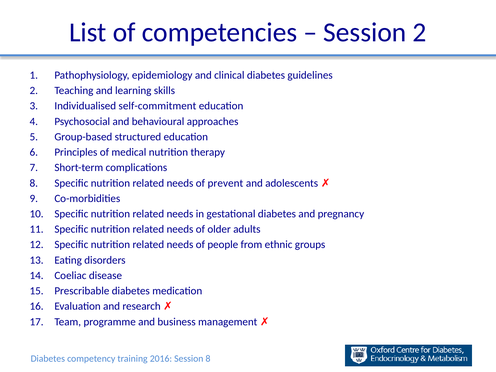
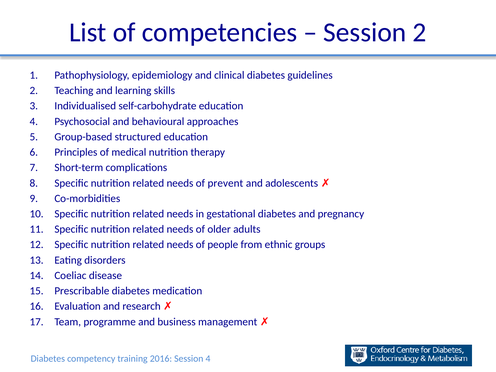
self-commitment: self-commitment -> self-carbohydrate (158, 106)
Session 8: 8 -> 4 (208, 359)
